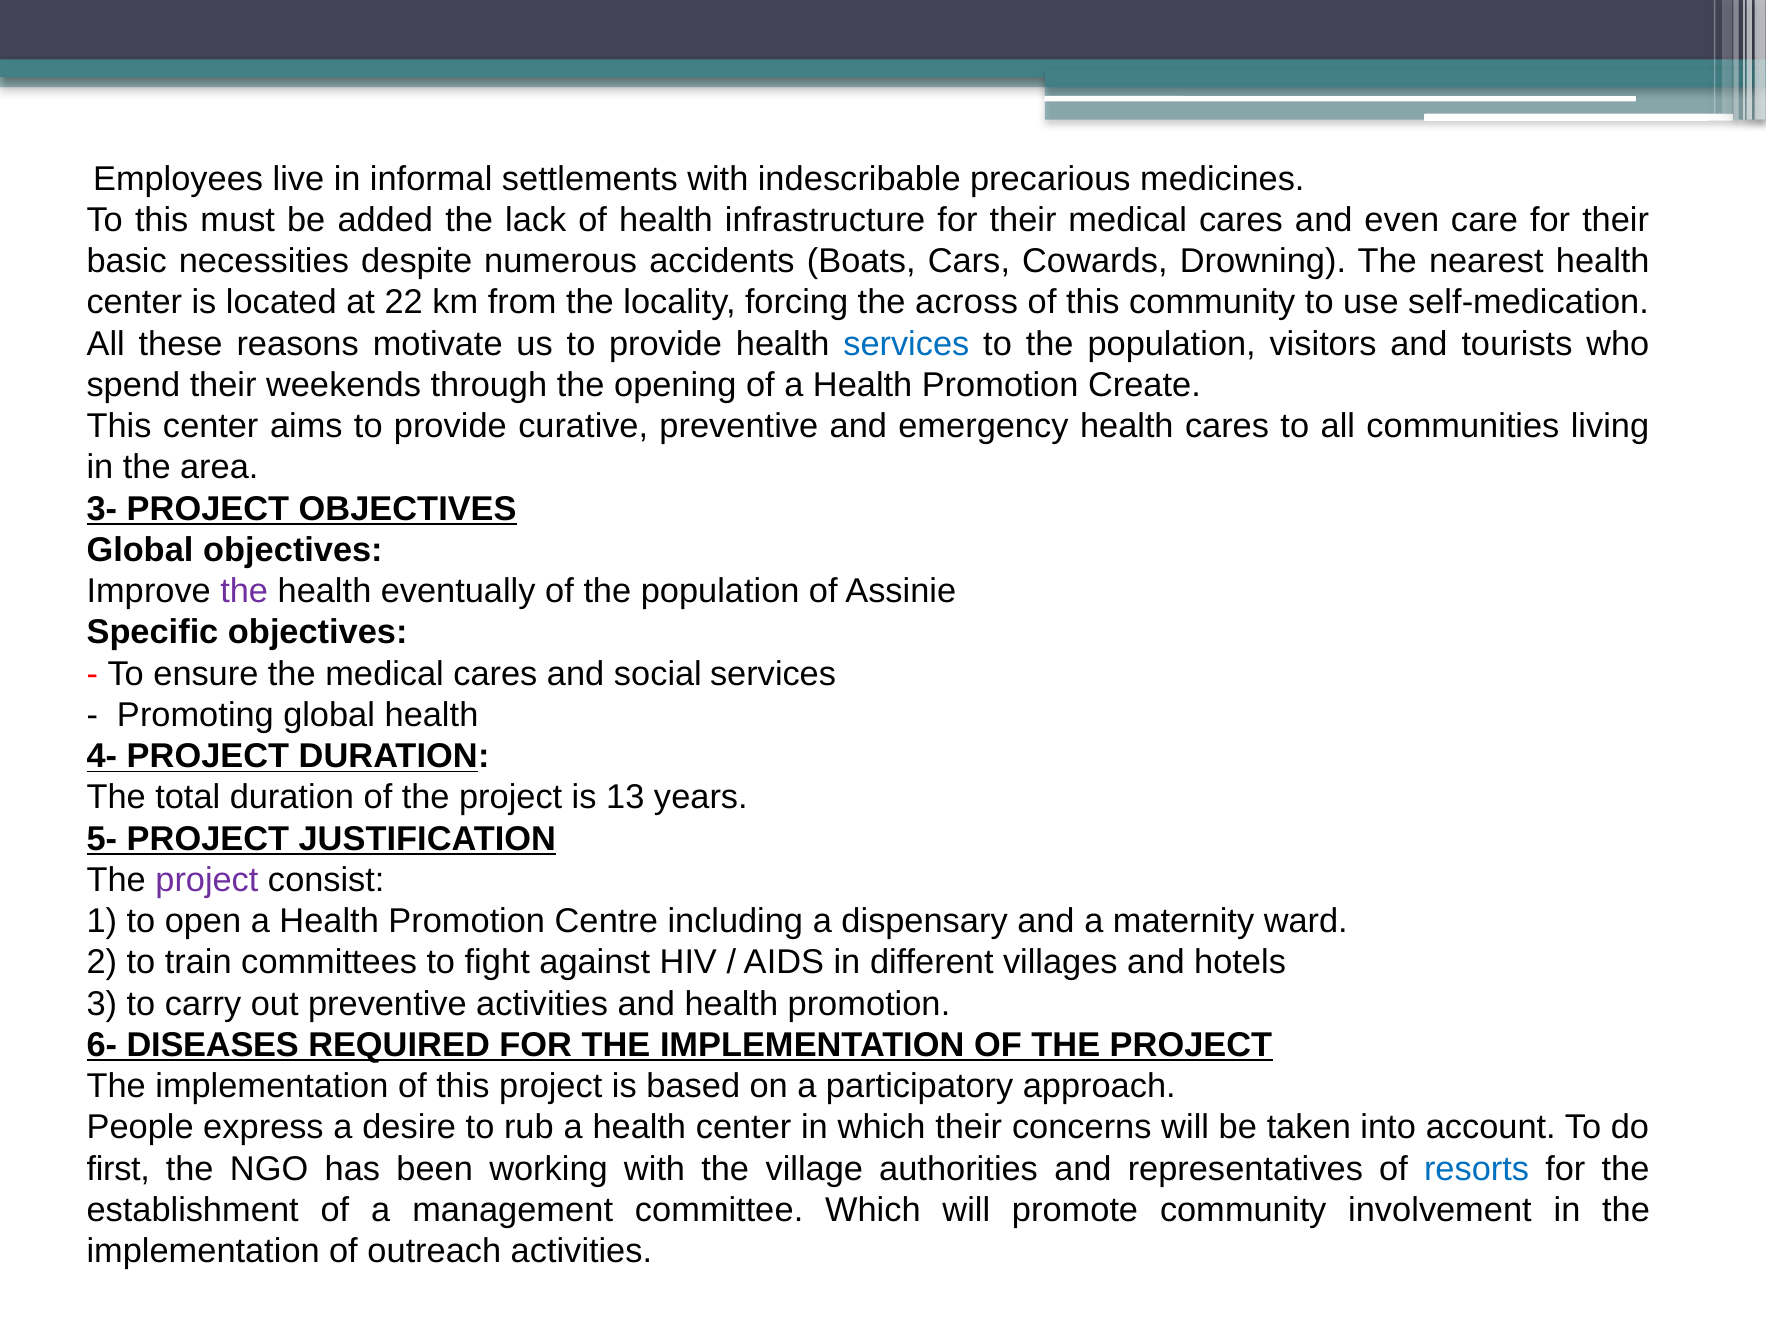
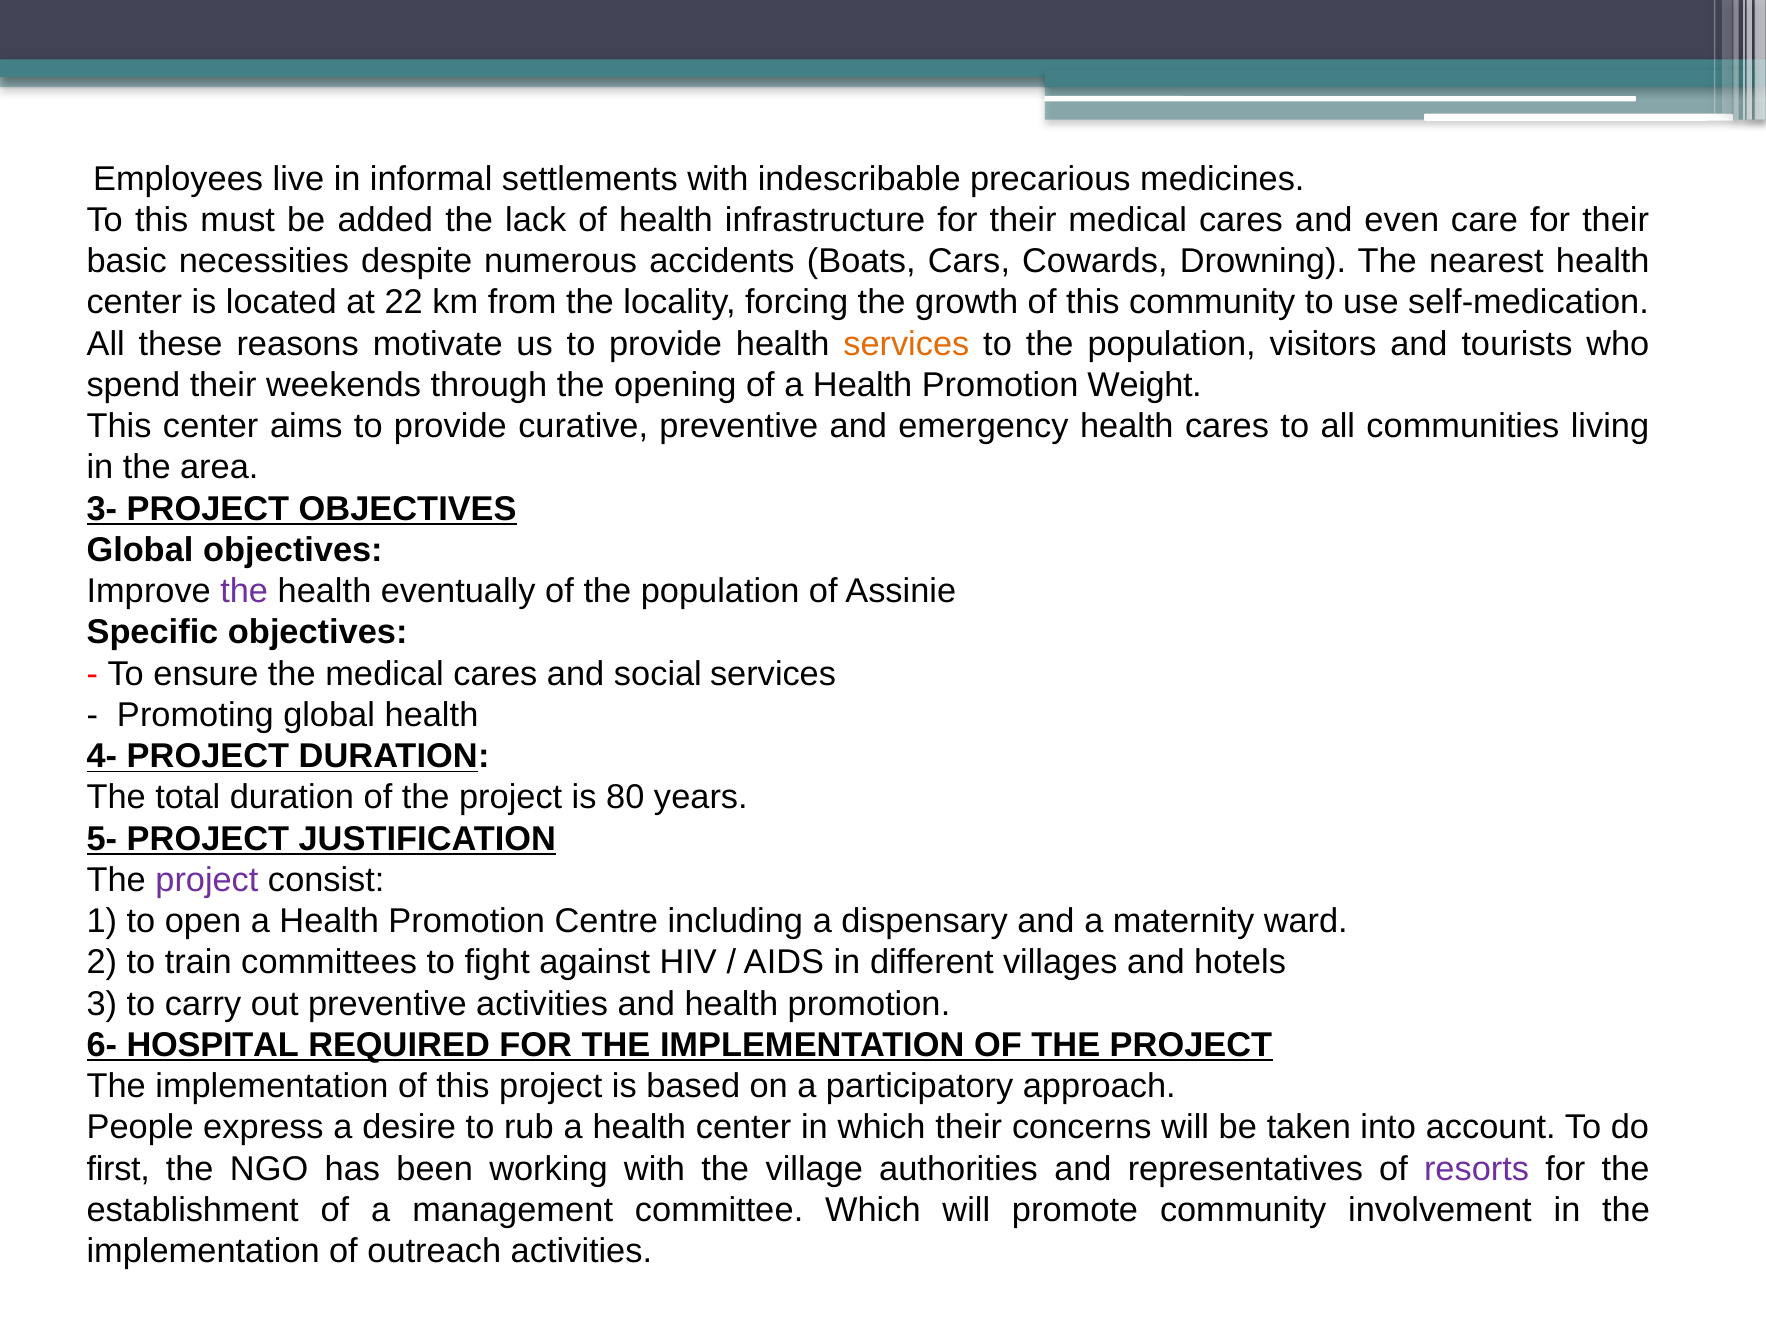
across: across -> growth (967, 302)
services colour: blue -> orange (906, 344)
Create: Create -> Weight (1145, 385)
13: 13 -> 80 (625, 797)
DISEASES: DISEASES -> HOSPITAL (213, 1045)
resorts colour: blue -> purple (1477, 1168)
